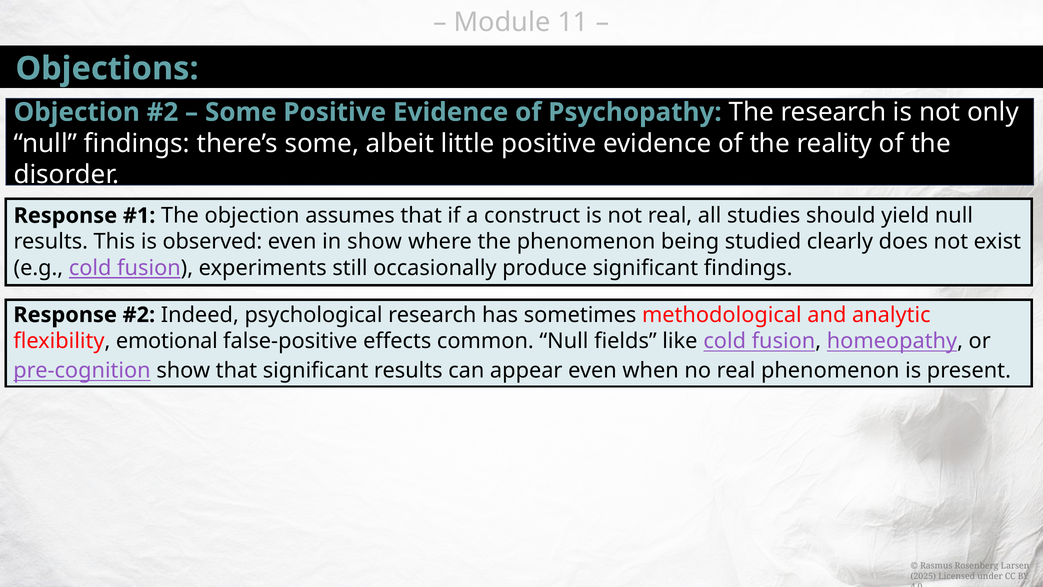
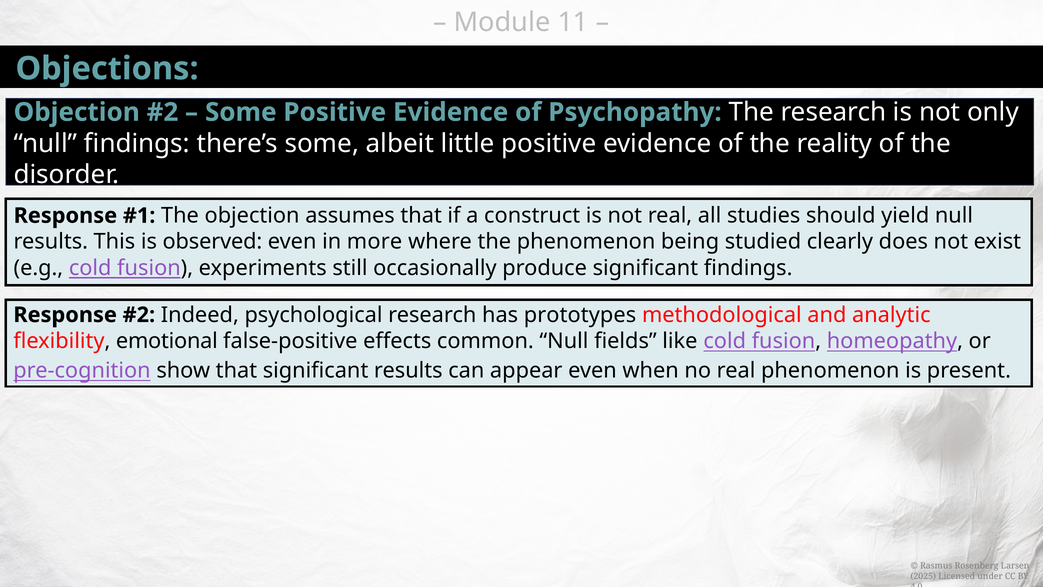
in show: show -> more (375, 242)
sometimes: sometimes -> prototypes (580, 315)
